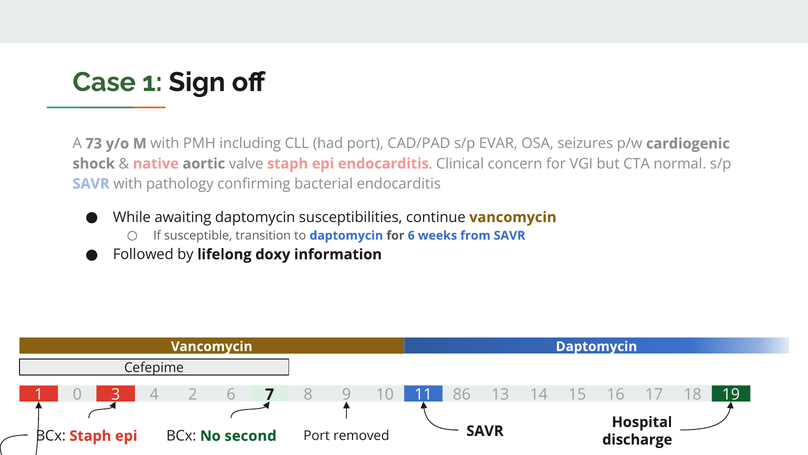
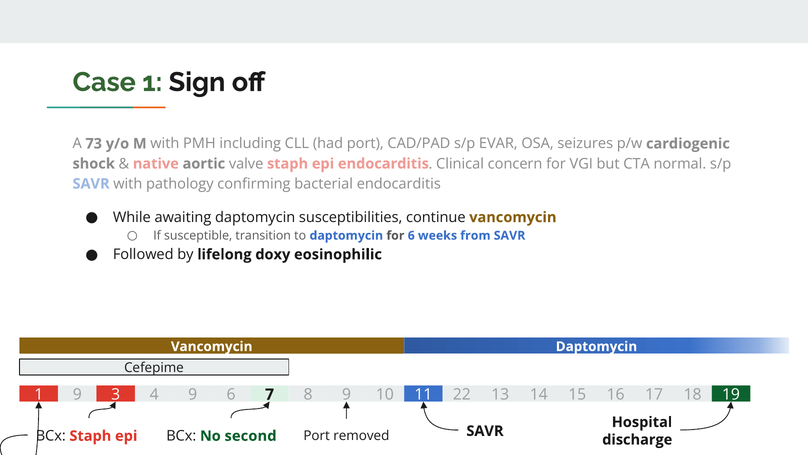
information: information -> eosinophilic (338, 254)
0: 0 -> 9 (77, 394)
4 2: 2 -> 9 (193, 394)
86: 86 -> 22 (462, 394)
